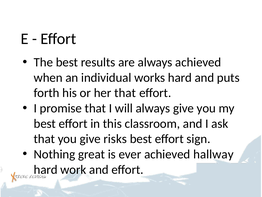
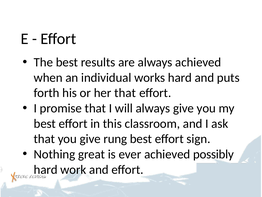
risks: risks -> rung (115, 139)
hallway: hallway -> possibly (214, 154)
